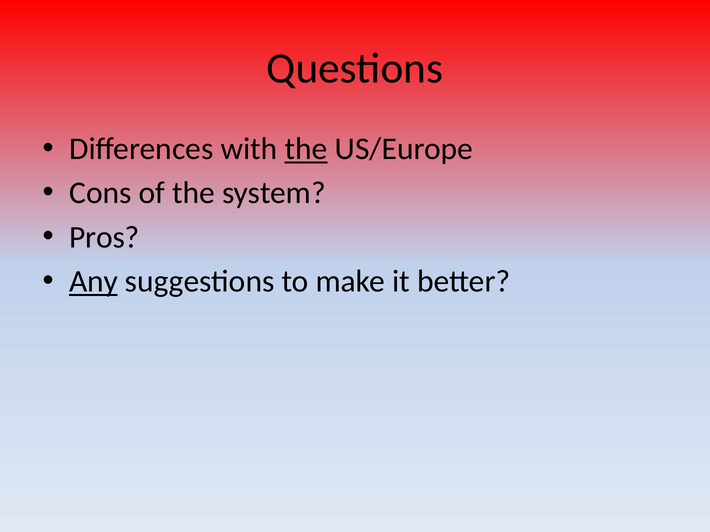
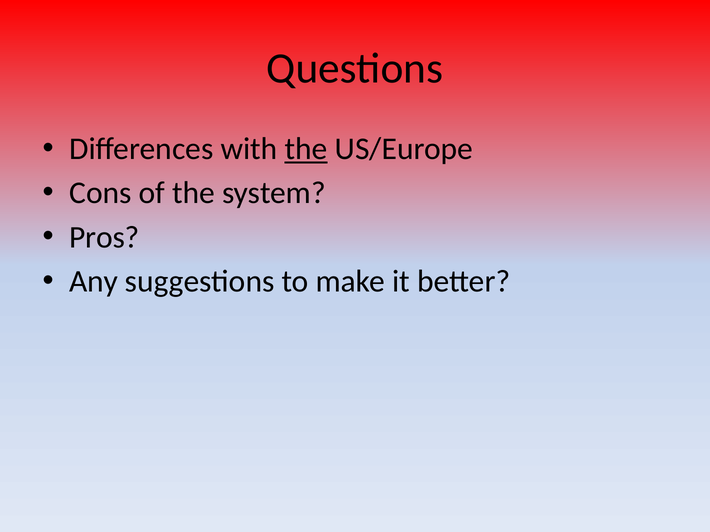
Any underline: present -> none (94, 282)
